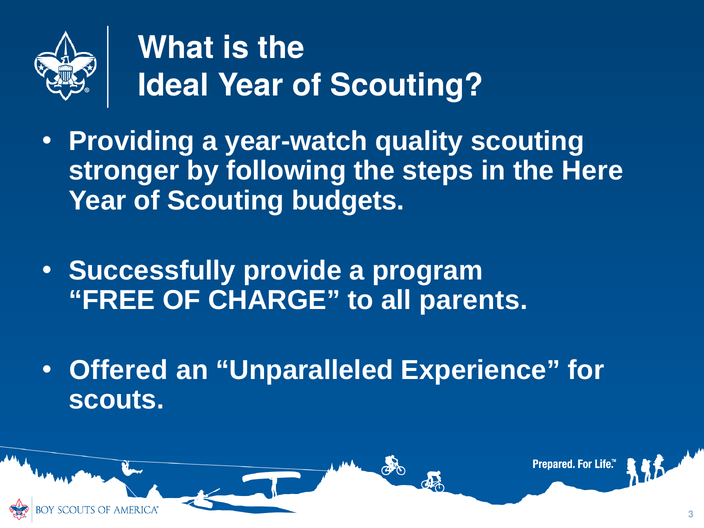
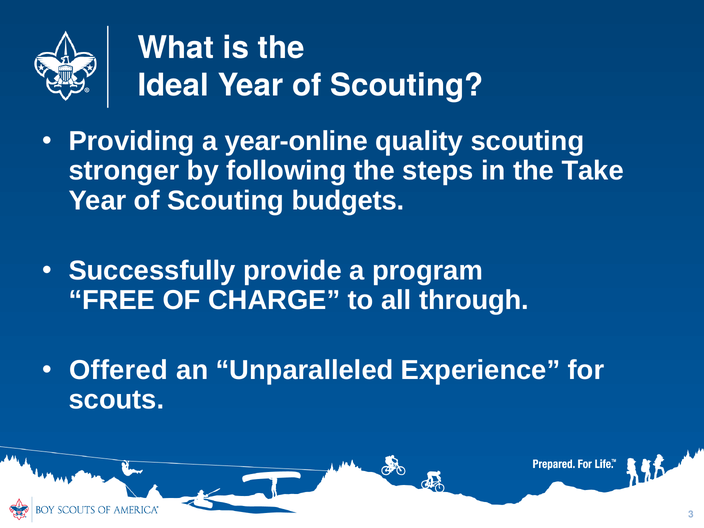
year-watch: year-watch -> year-online (296, 141)
Here: Here -> Take (593, 171)
parents: parents -> through (474, 300)
